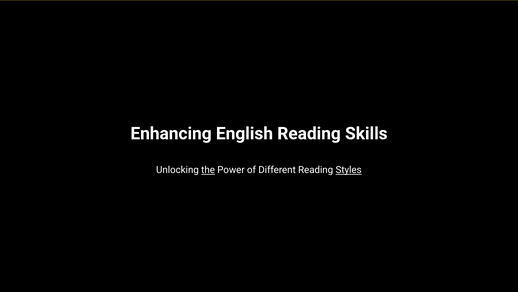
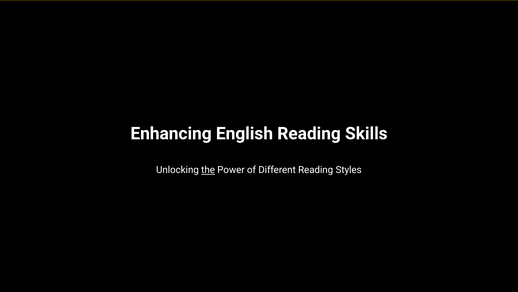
Styles underline: present -> none (349, 170)
